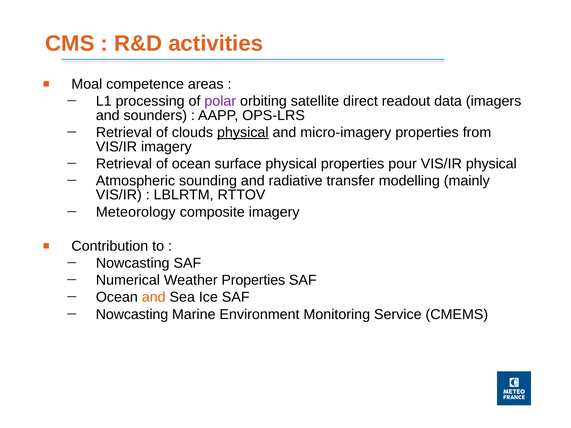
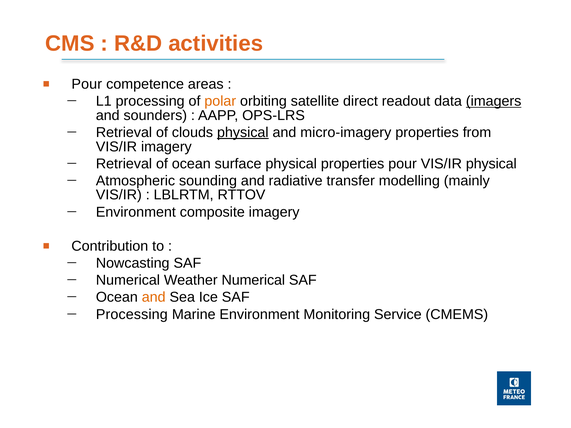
Moal: Moal -> Pour (87, 84)
polar colour: purple -> orange (220, 101)
imagers underline: none -> present (494, 101)
Meteorology: Meteorology -> Environment (136, 212)
Weather Properties: Properties -> Numerical (253, 280)
Nowcasting: Nowcasting -> Processing (132, 315)
